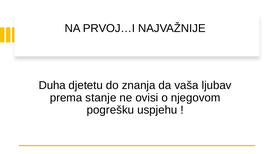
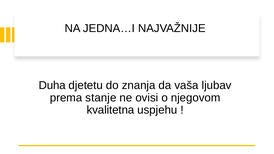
PRVOJ…I: PRVOJ…I -> JEDNA…I (109, 28)
pogrešku: pogrešku -> kvalitetna (110, 110)
